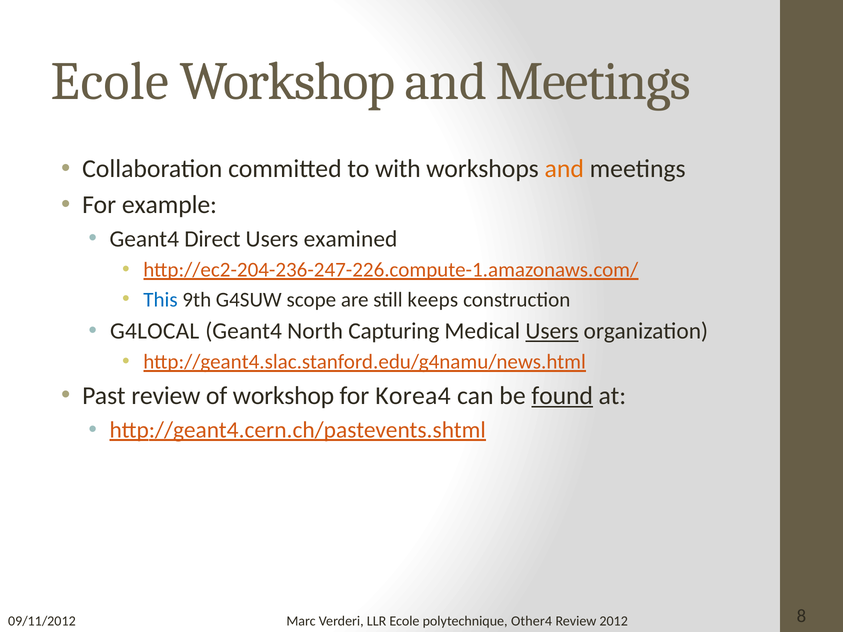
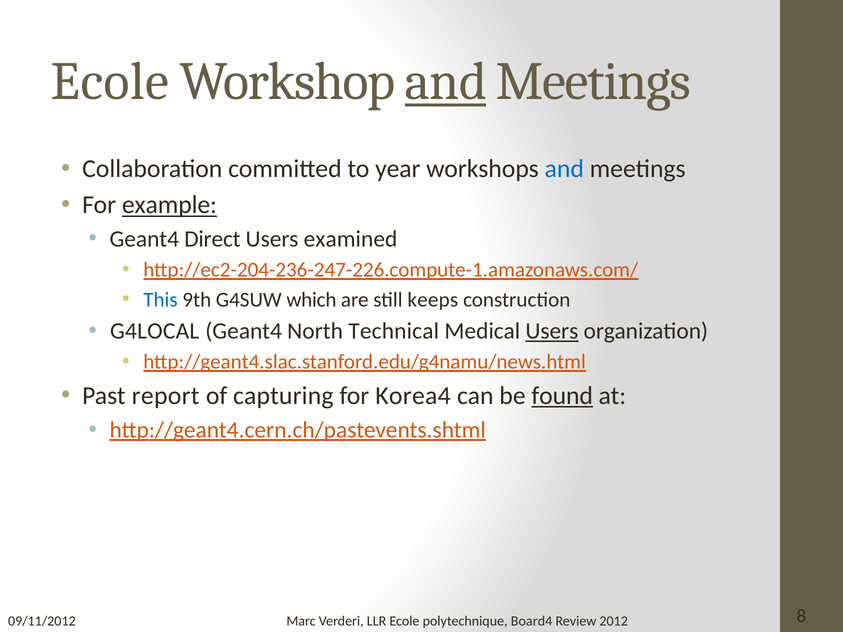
and underline: none -> present (446, 82)
with: with -> year (398, 169)
and colour: orange -> blue (564, 169)
example underline: none -> present (169, 205)
scope: scope -> which (311, 300)
Capturing: Capturing -> Technical (394, 331)
Past review: review -> report (166, 396)
of workshop: workshop -> capturing (283, 396)
Other4: Other4 -> Board4 (532, 621)
